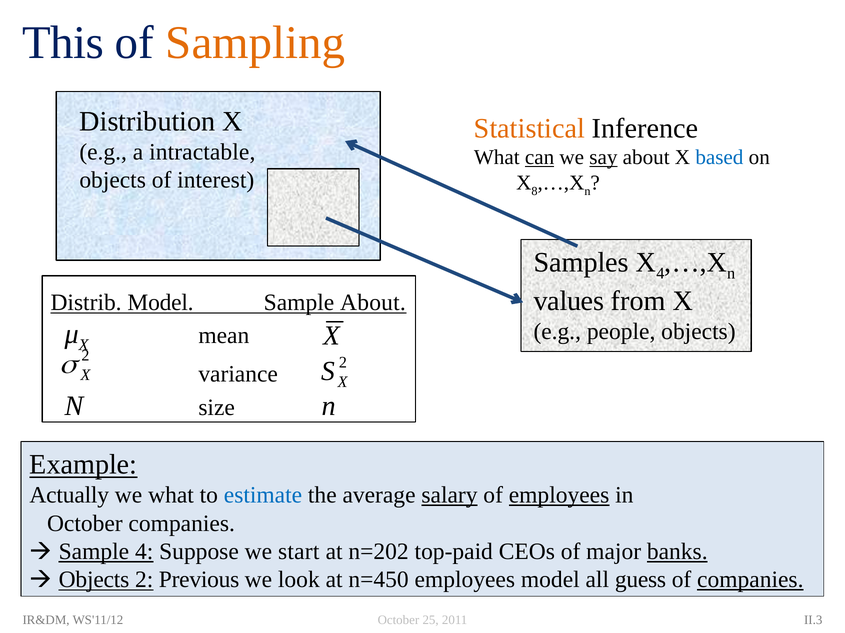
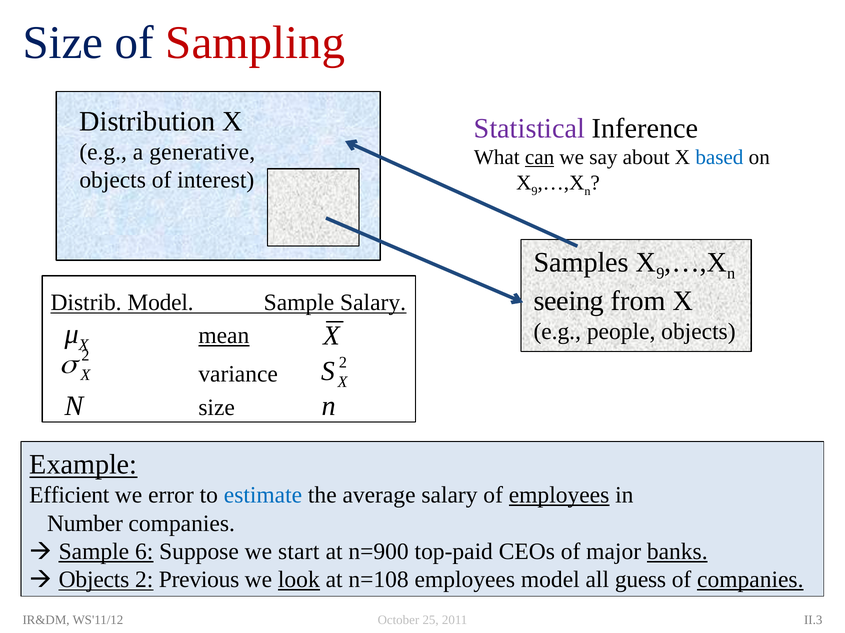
This: This -> Size (63, 43)
Sampling colour: orange -> red (255, 43)
Statistical colour: orange -> purple (529, 129)
intractable: intractable -> generative (202, 152)
say underline: present -> none (603, 158)
8: 8 -> 9 (535, 191)
Samples X 4: 4 -> 9 (660, 274)
values: values -> seeing (569, 301)
Sample About: About -> Salary (373, 303)
mean underline: none -> present (224, 336)
Actually: Actually -> Efficient (69, 496)
we what: what -> error (171, 496)
salary underline: present -> none (449, 496)
October: October -> Number (85, 524)
Sample 4: 4 -> 6 (144, 552)
n=202: n=202 -> n=900 (379, 552)
look underline: none -> present (299, 580)
n=450: n=450 -> n=108 (379, 580)
